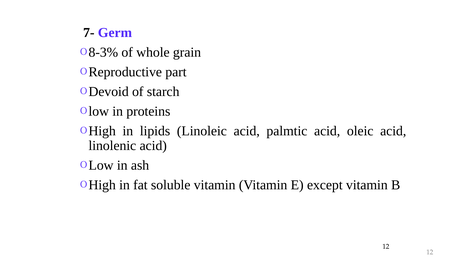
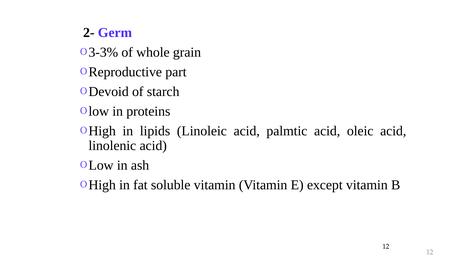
7-: 7- -> 2- (89, 33)
8-3%: 8-3% -> 3-3% (103, 52)
